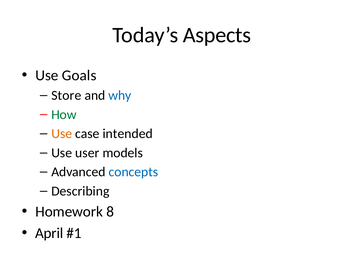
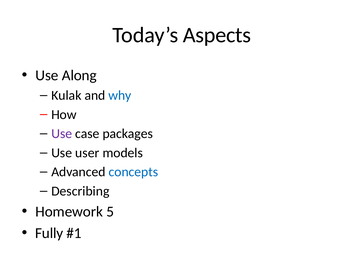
Goals: Goals -> Along (79, 75)
Store: Store -> Kulak (66, 95)
How colour: green -> black (64, 115)
Use colour: orange -> purple (62, 134)
intended: intended -> packages (128, 134)
8: 8 -> 5 (110, 212)
April: April -> Fully (49, 233)
